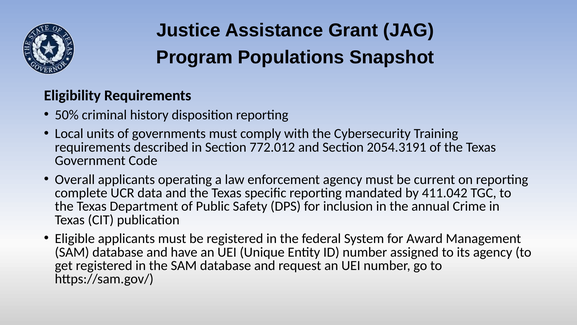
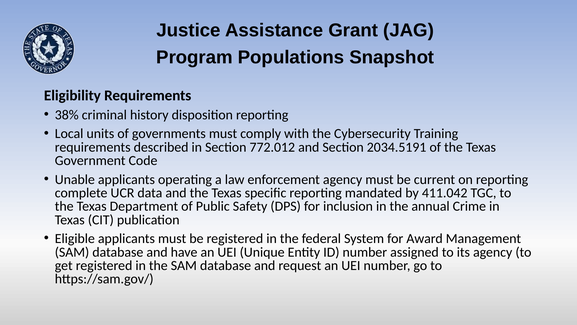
50%: 50% -> 38% (67, 115)
2054.3191: 2054.3191 -> 2034.5191 (397, 147)
Overall: Overall -> Unable (75, 179)
